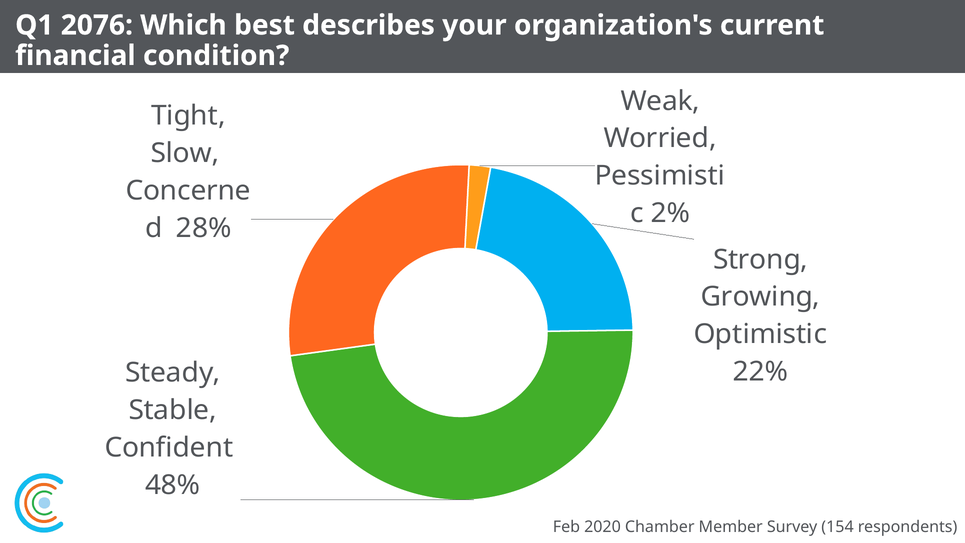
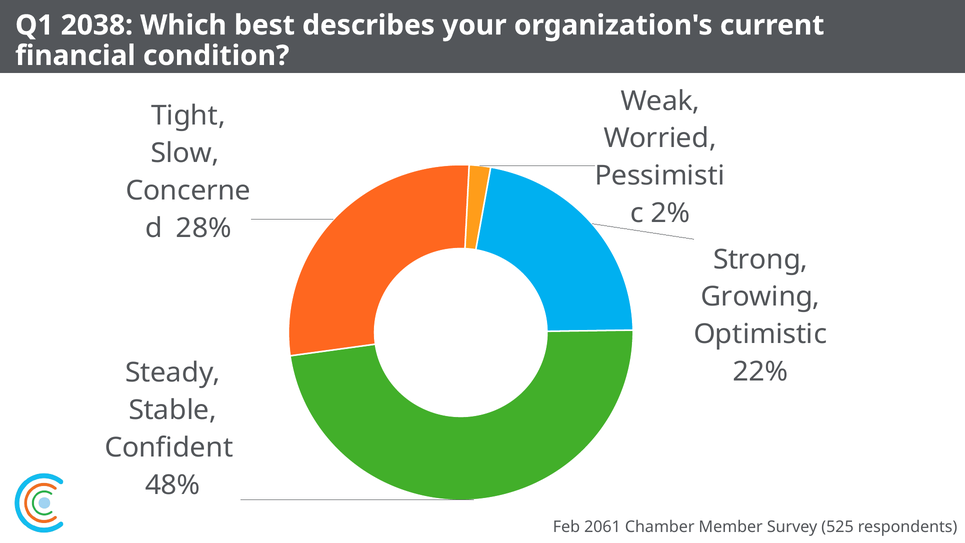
2076: 2076 -> 2038 (97, 25)
2020: 2020 -> 2061 (602, 527)
154: 154 -> 525 (838, 527)
